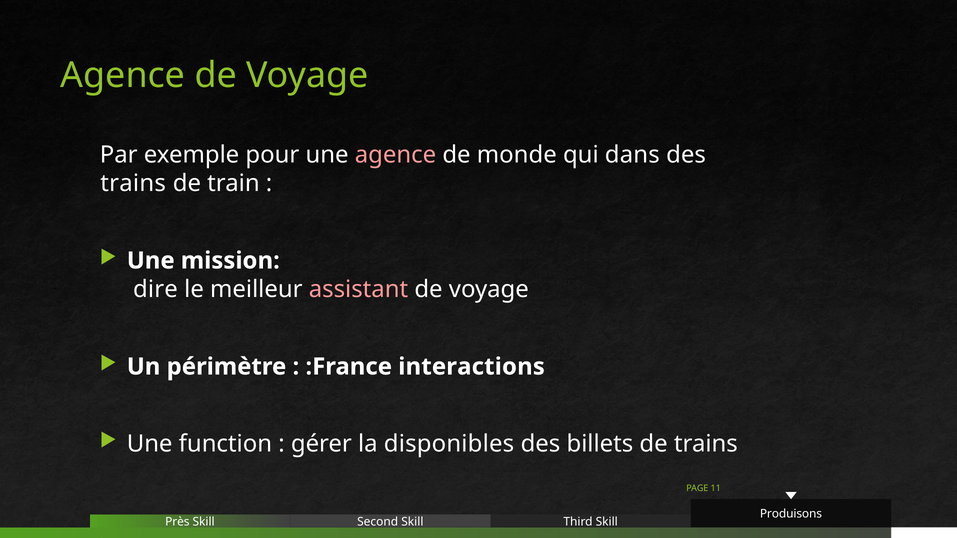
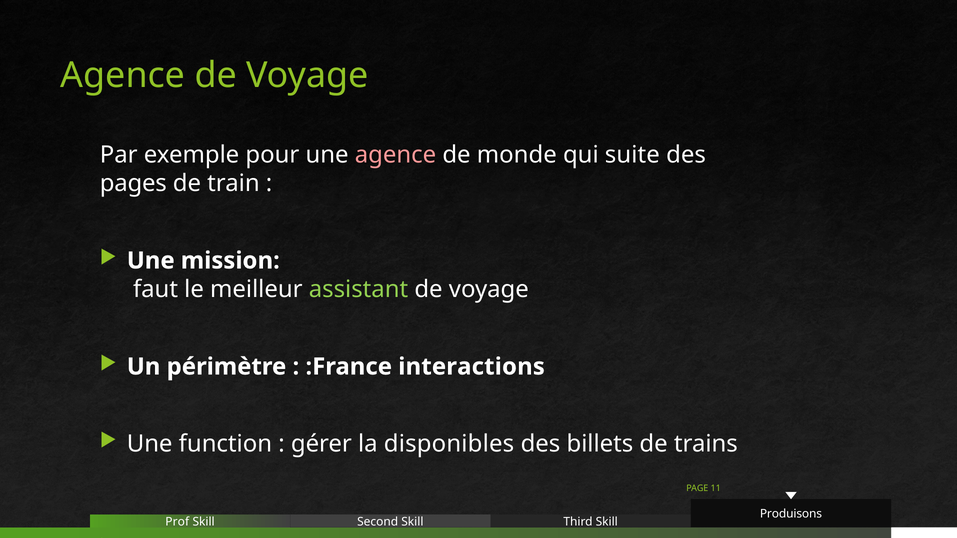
dans: dans -> suite (632, 155)
trains: trains -> pages (133, 183)
dire: dire -> faut (156, 289)
assistant colour: pink -> light green (358, 289)
Près: Près -> Prof (177, 522)
